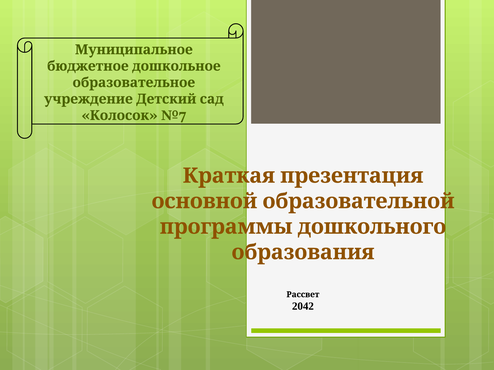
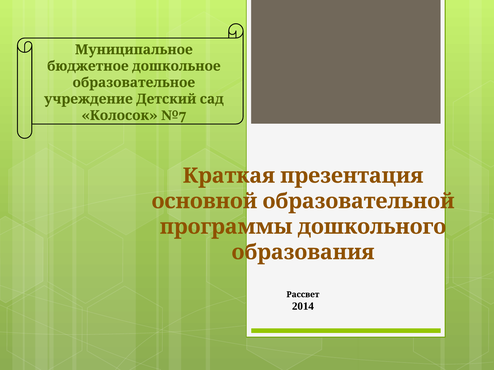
2042: 2042 -> 2014 (303, 307)
